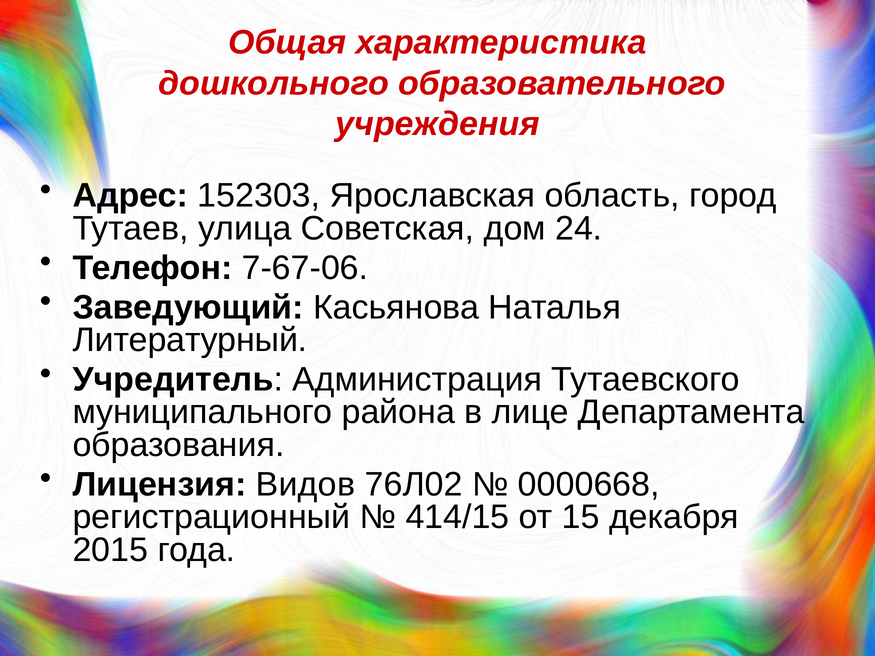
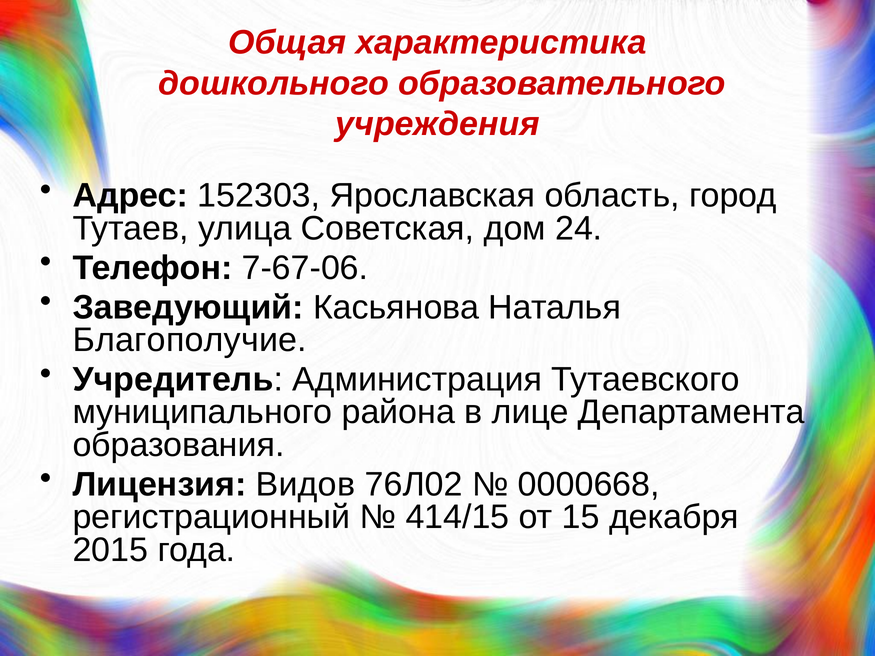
Литературный: Литературный -> Благополучие (190, 340)
